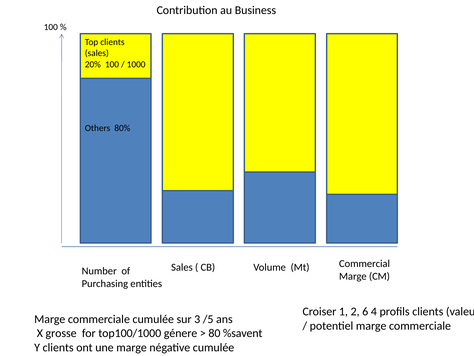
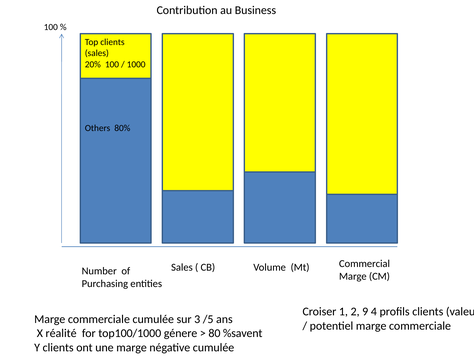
6: 6 -> 9 (365, 311)
grosse: grosse -> réalité (61, 333)
